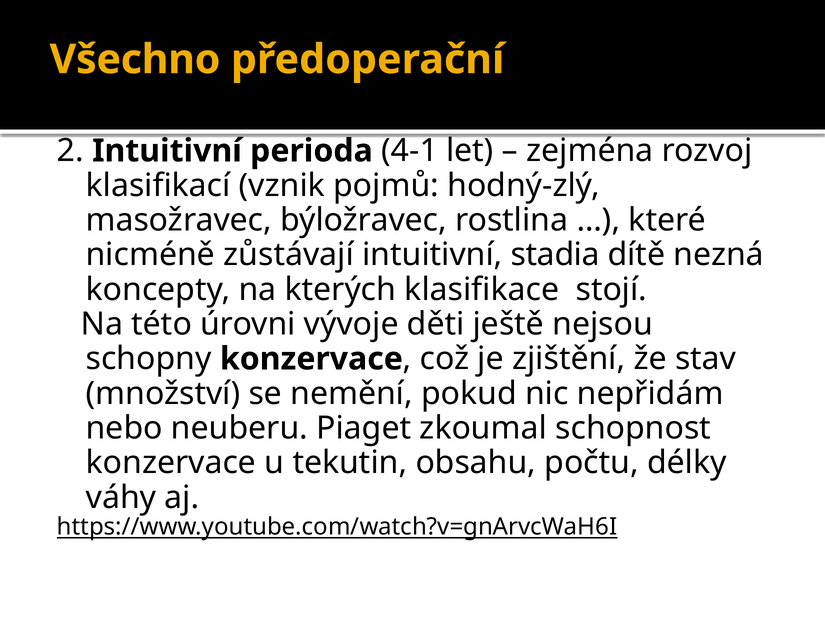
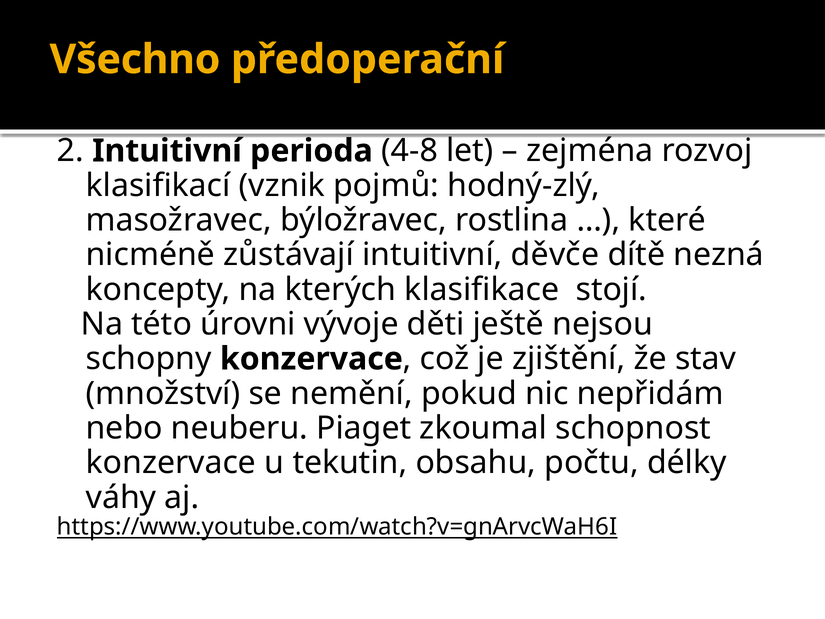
4-1: 4-1 -> 4-8 (410, 151)
stadia: stadia -> děvče (555, 255)
